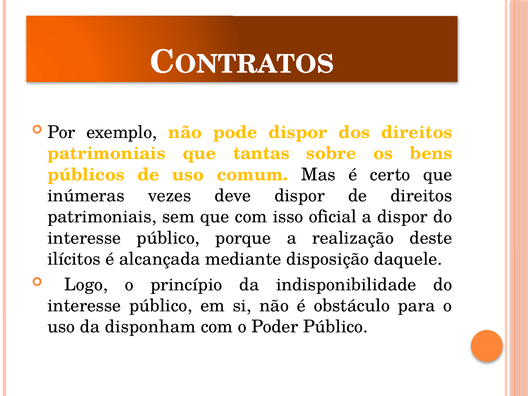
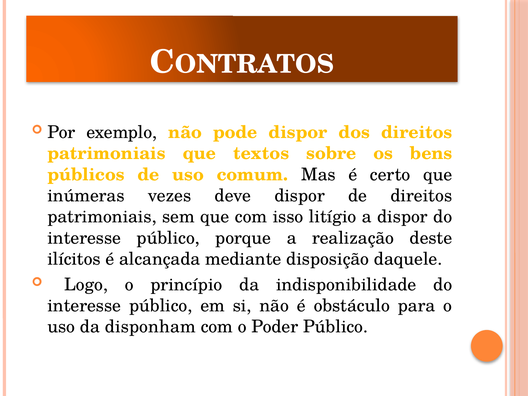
tantas: tantas -> textos (261, 153)
oficial: oficial -> litígio (333, 217)
